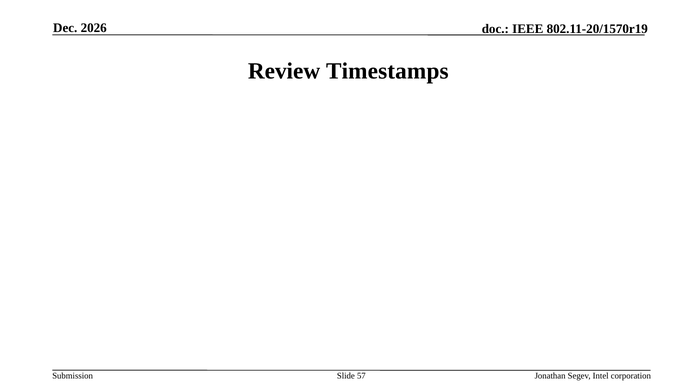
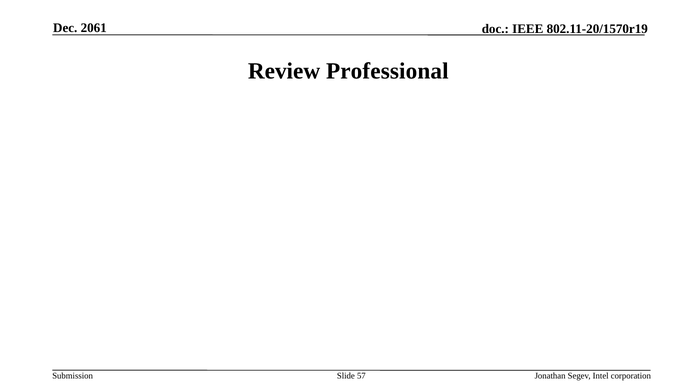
2026: 2026 -> 2061 (94, 28)
Timestamps: Timestamps -> Professional (387, 71)
